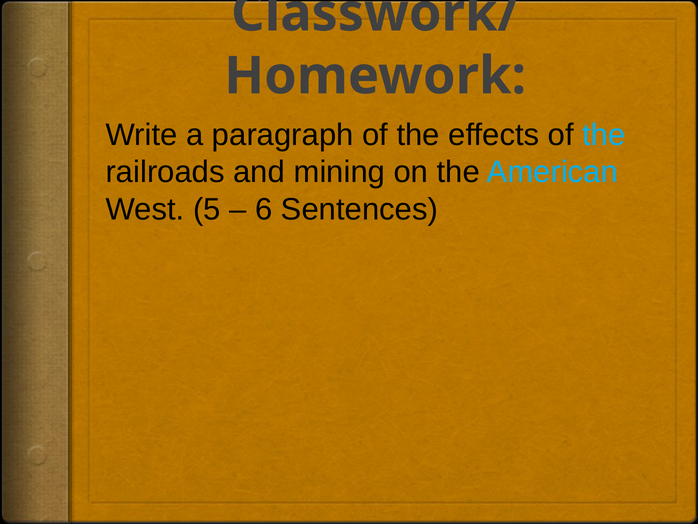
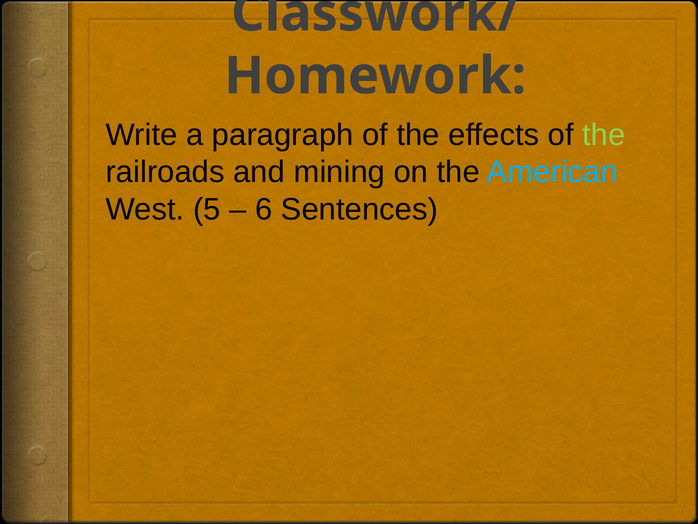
the colour: light blue -> light green (604, 135)
